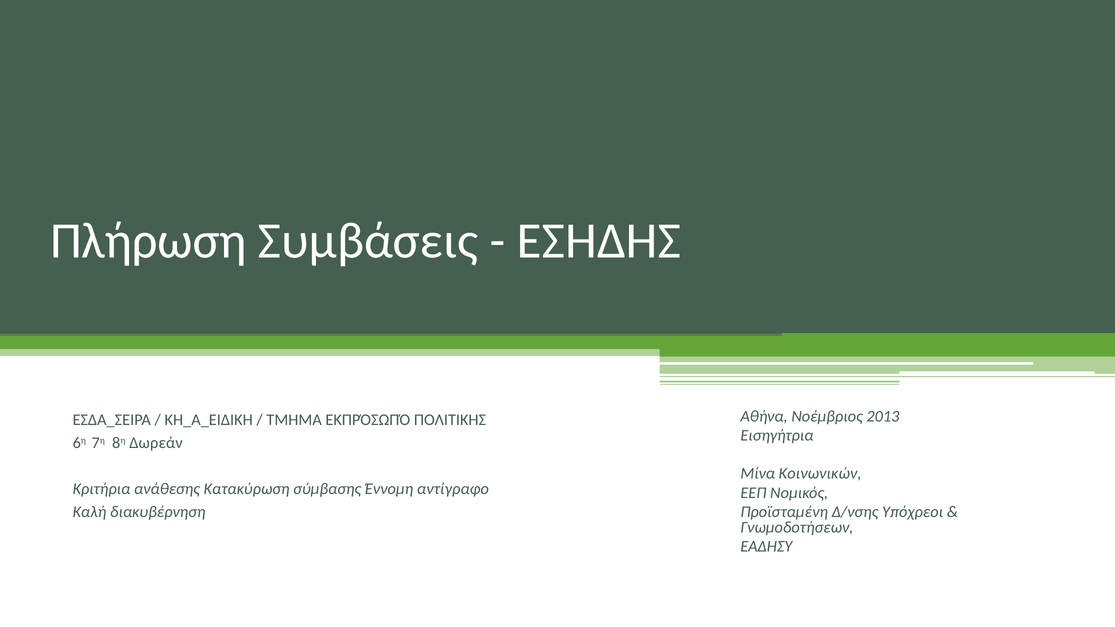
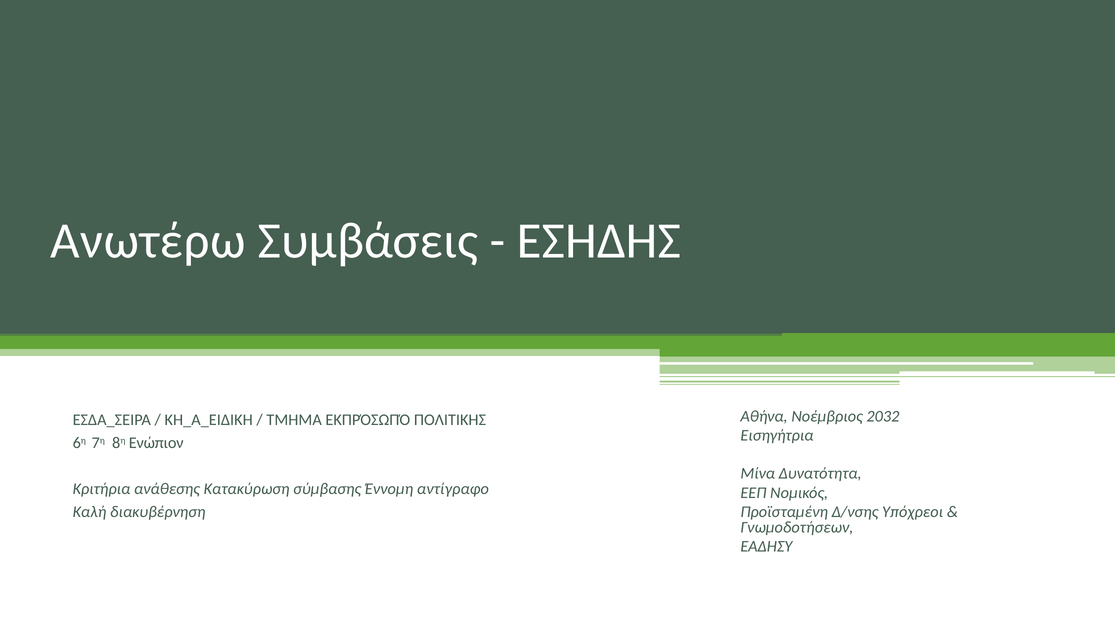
Πλήρωση: Πλήρωση -> Ανωτέρω (148, 241)
2013: 2013 -> 2032 (883, 416)
Δωρεάν: Δωρεάν -> Ενώπιον (156, 443)
Κοινωνικών: Κοινωνικών -> Δυνατότητα (820, 474)
